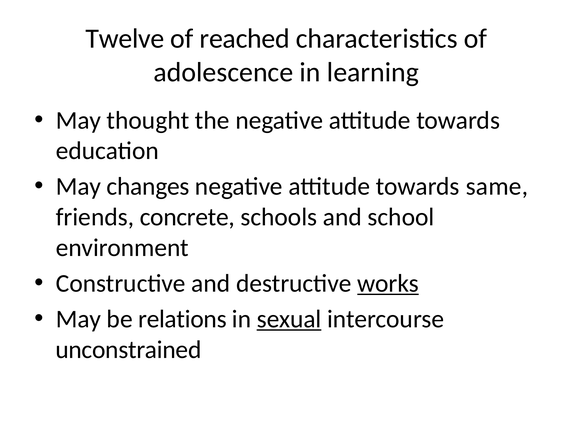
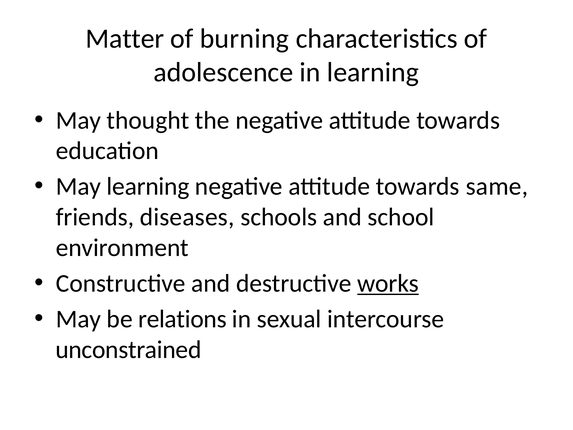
Twelve: Twelve -> Matter (125, 39)
reached: reached -> burning (244, 39)
May changes: changes -> learning (148, 186)
concrete: concrete -> diseases (187, 217)
sexual underline: present -> none (289, 319)
